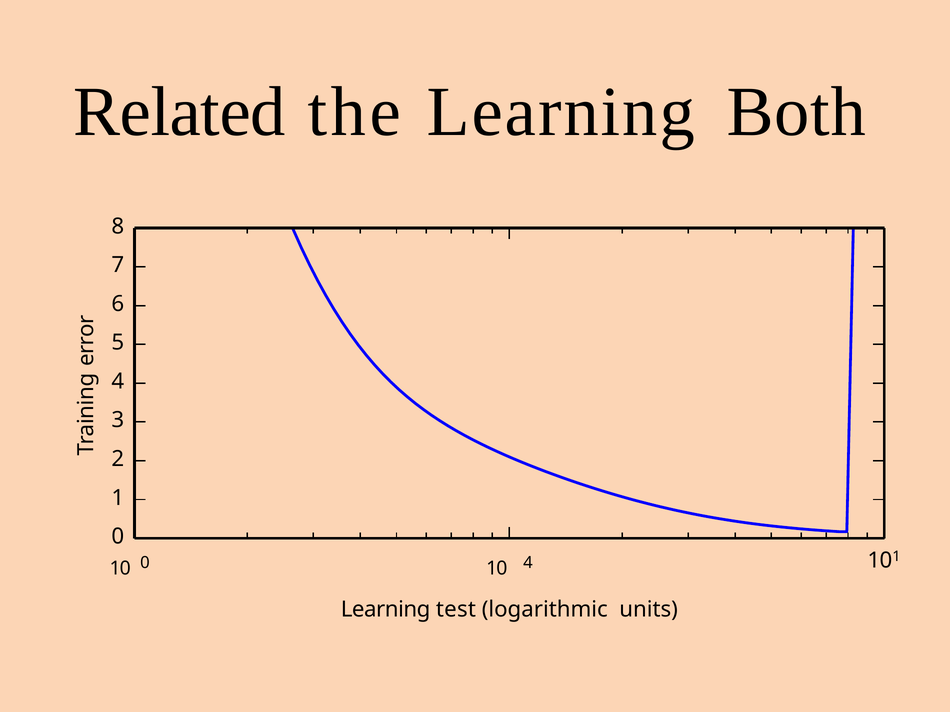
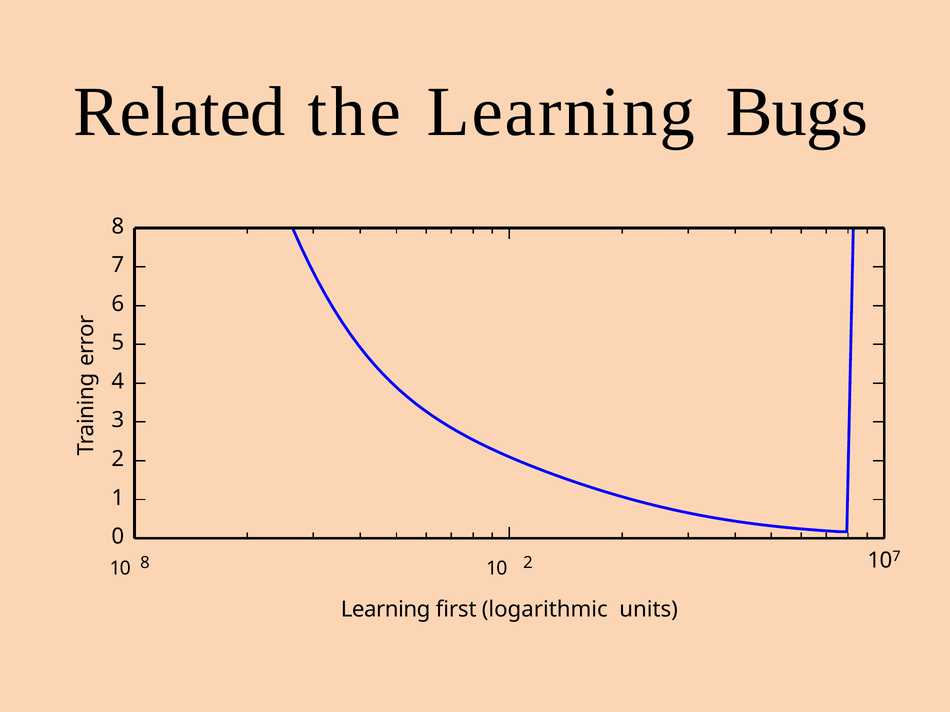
Both: Both -> Bugs (797, 112)
10 1: 1 -> 7 (896, 557)
10 0: 0 -> 8 (145, 563)
10 4: 4 -> 2 (528, 563)
test: test -> first (456, 610)
